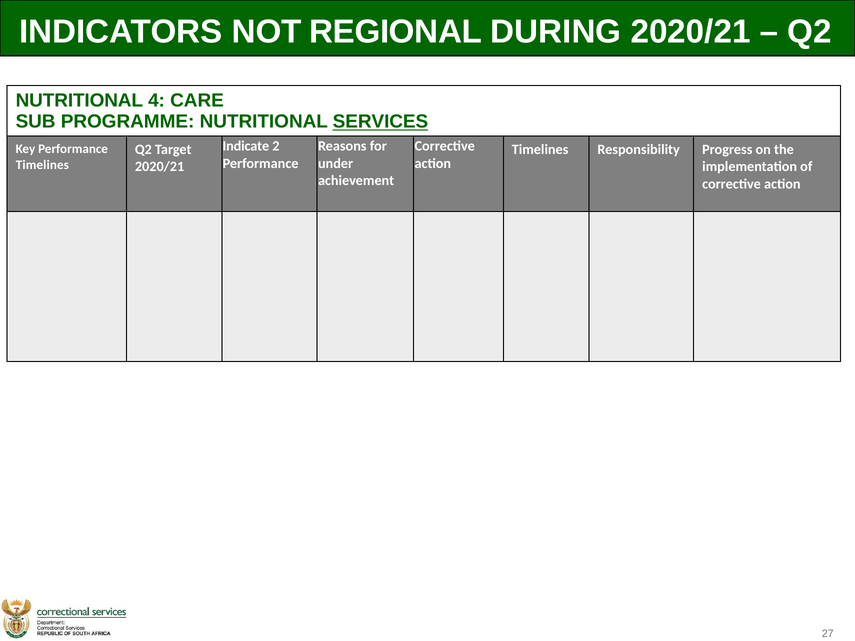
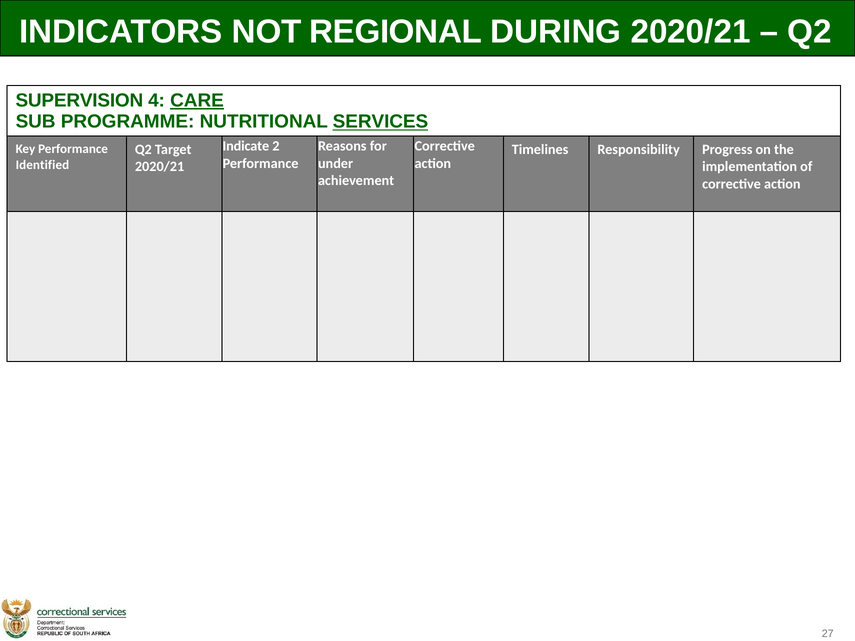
NUTRITIONAL: NUTRITIONAL -> SUPERVISION (79, 101)
CARE underline: none -> present (197, 101)
Timelines: Timelines -> Identified (42, 165)
